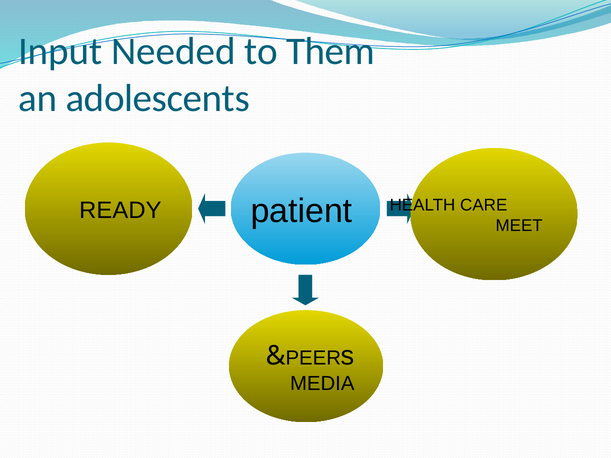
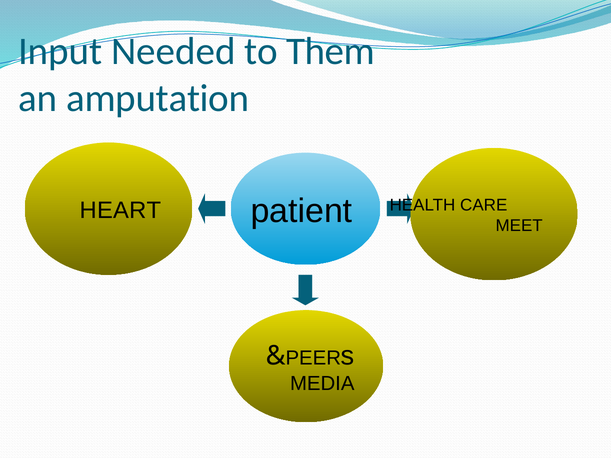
adolescents: adolescents -> amputation (158, 98)
READY: READY -> HEART (120, 210)
